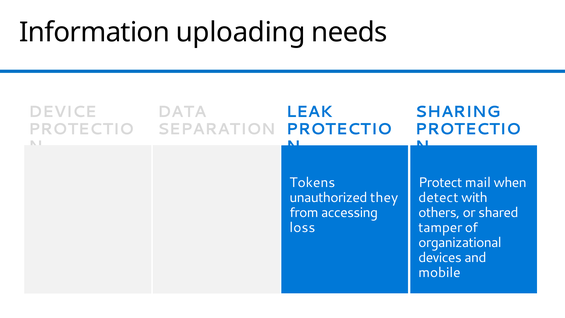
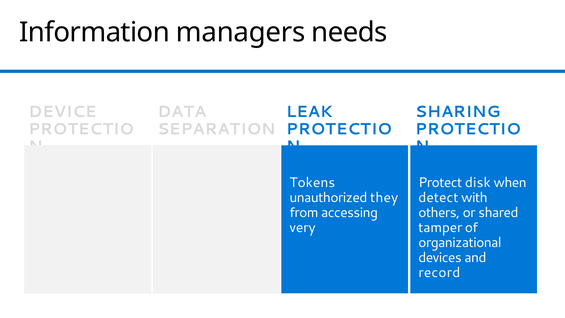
uploading: uploading -> managers (241, 32)
mail: mail -> disk (478, 183)
loss: loss -> very (302, 227)
mobile: mobile -> record (439, 272)
